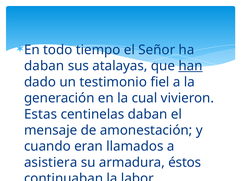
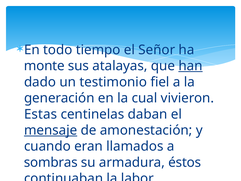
daban: daban -> monte (44, 66)
mensaje underline: none -> present (51, 130)
asistiera: asistiera -> sombras (51, 162)
